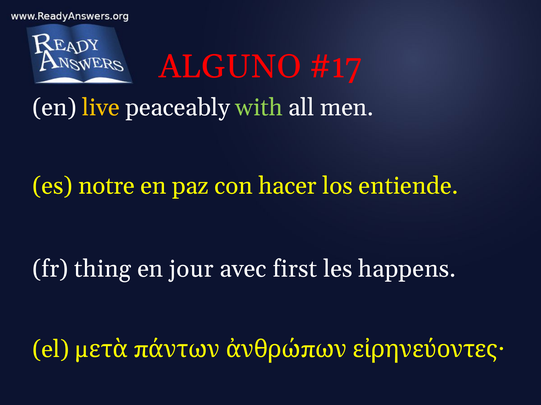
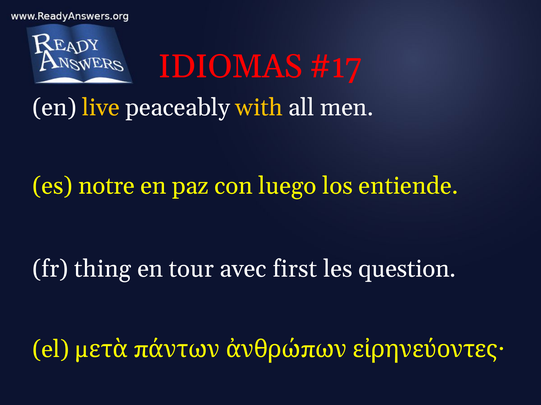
ALGUNO: ALGUNO -> IDIOMAS (230, 67)
with colour: light green -> yellow (259, 108)
hacer: hacer -> luego (287, 186)
jour: jour -> tour (192, 270)
happens: happens -> question (407, 270)
